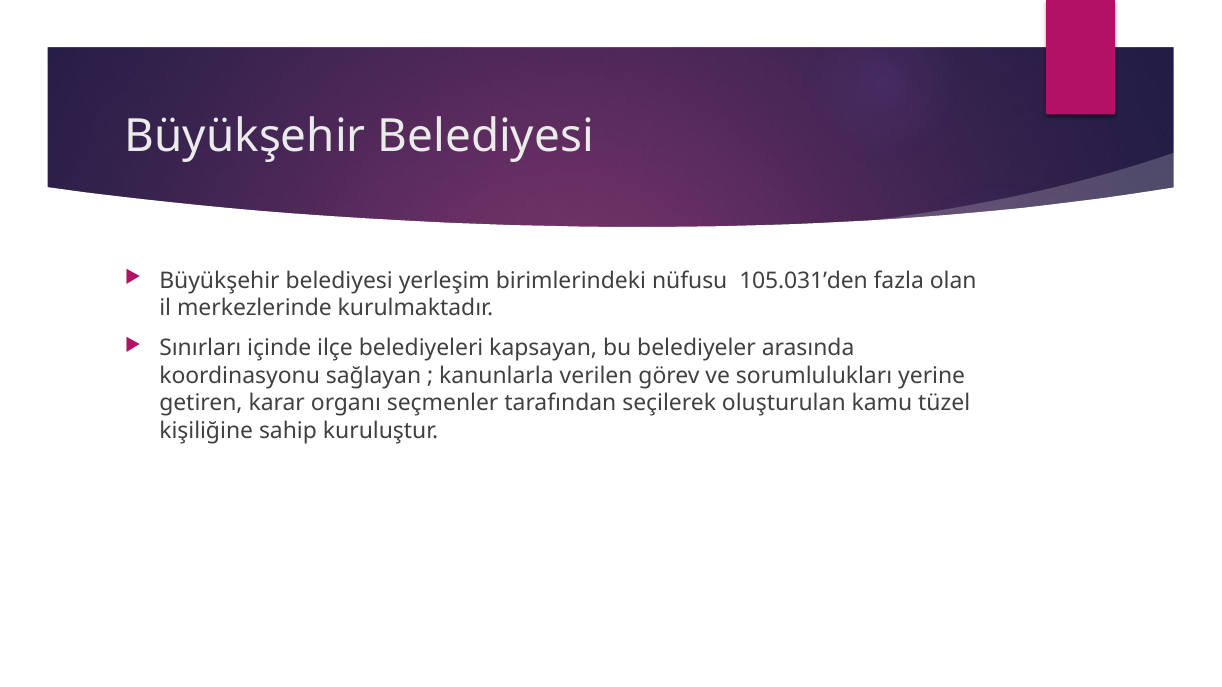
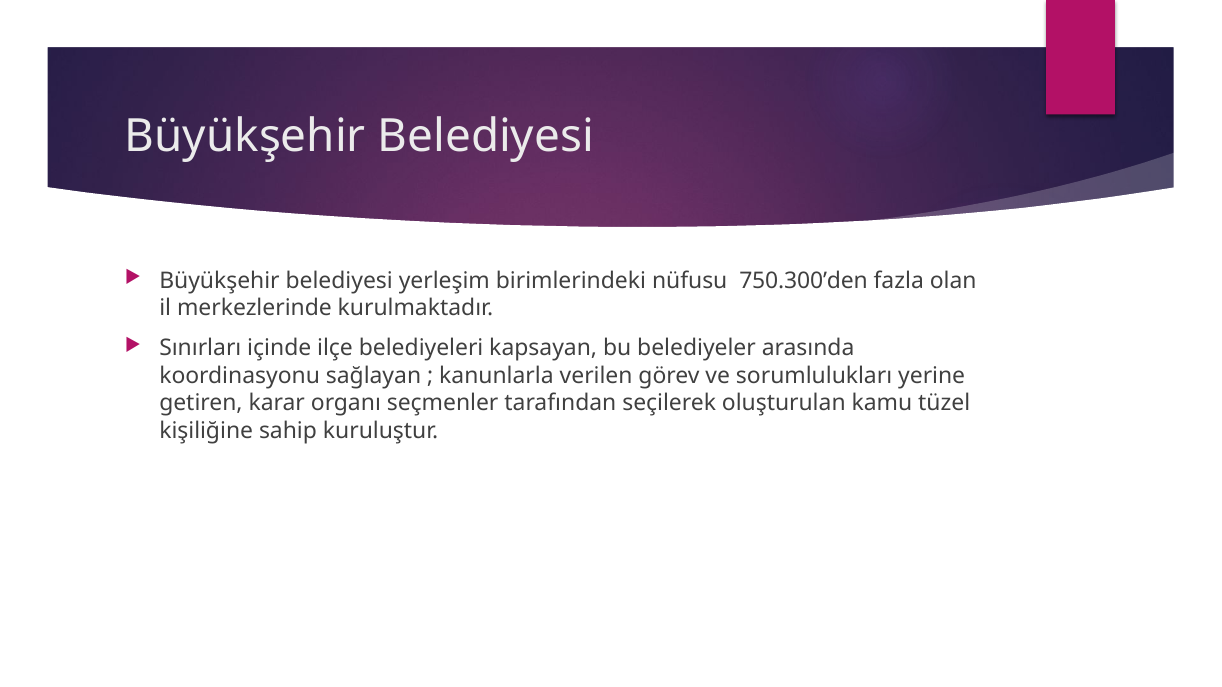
105.031’den: 105.031’den -> 750.300’den (804, 281)
